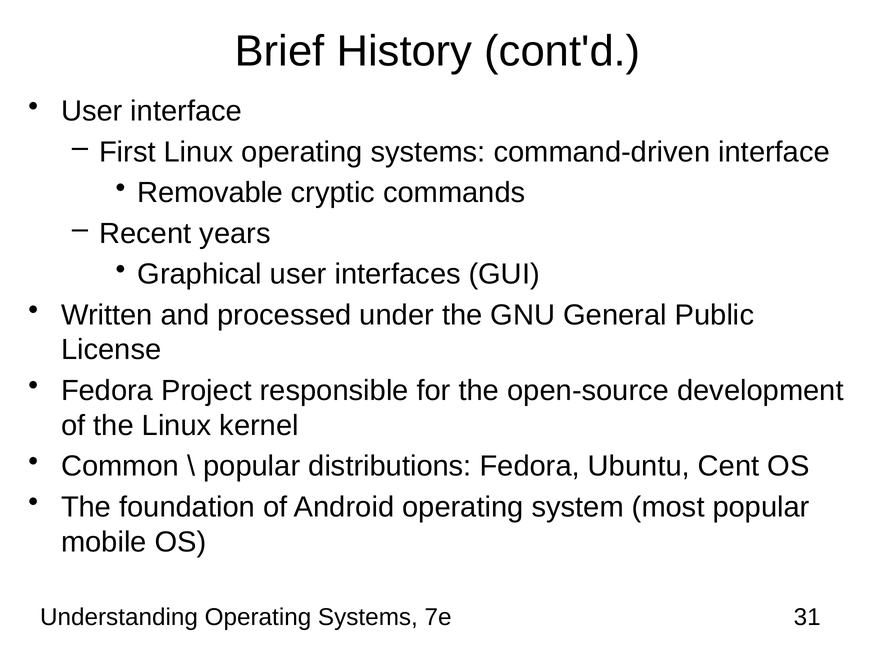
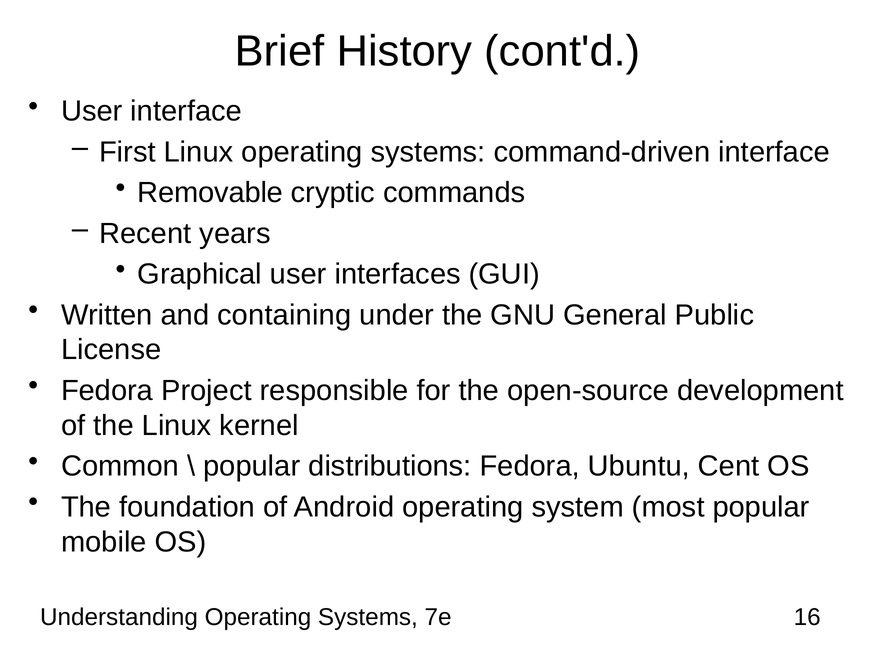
processed: processed -> containing (284, 315)
31: 31 -> 16 (807, 617)
